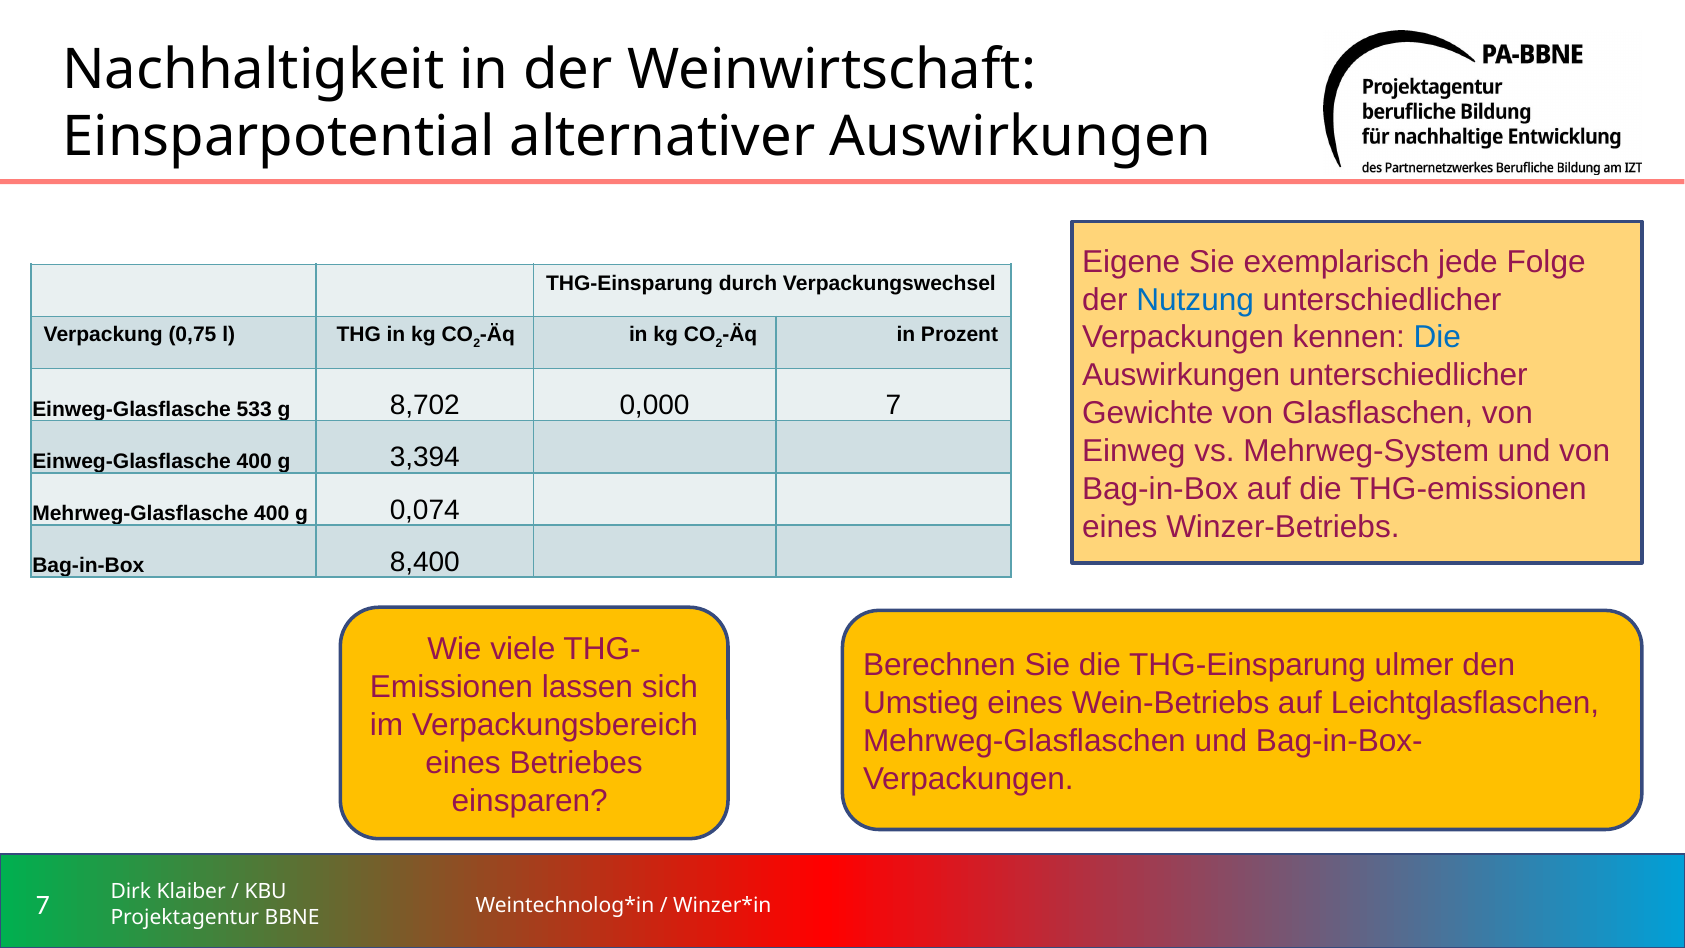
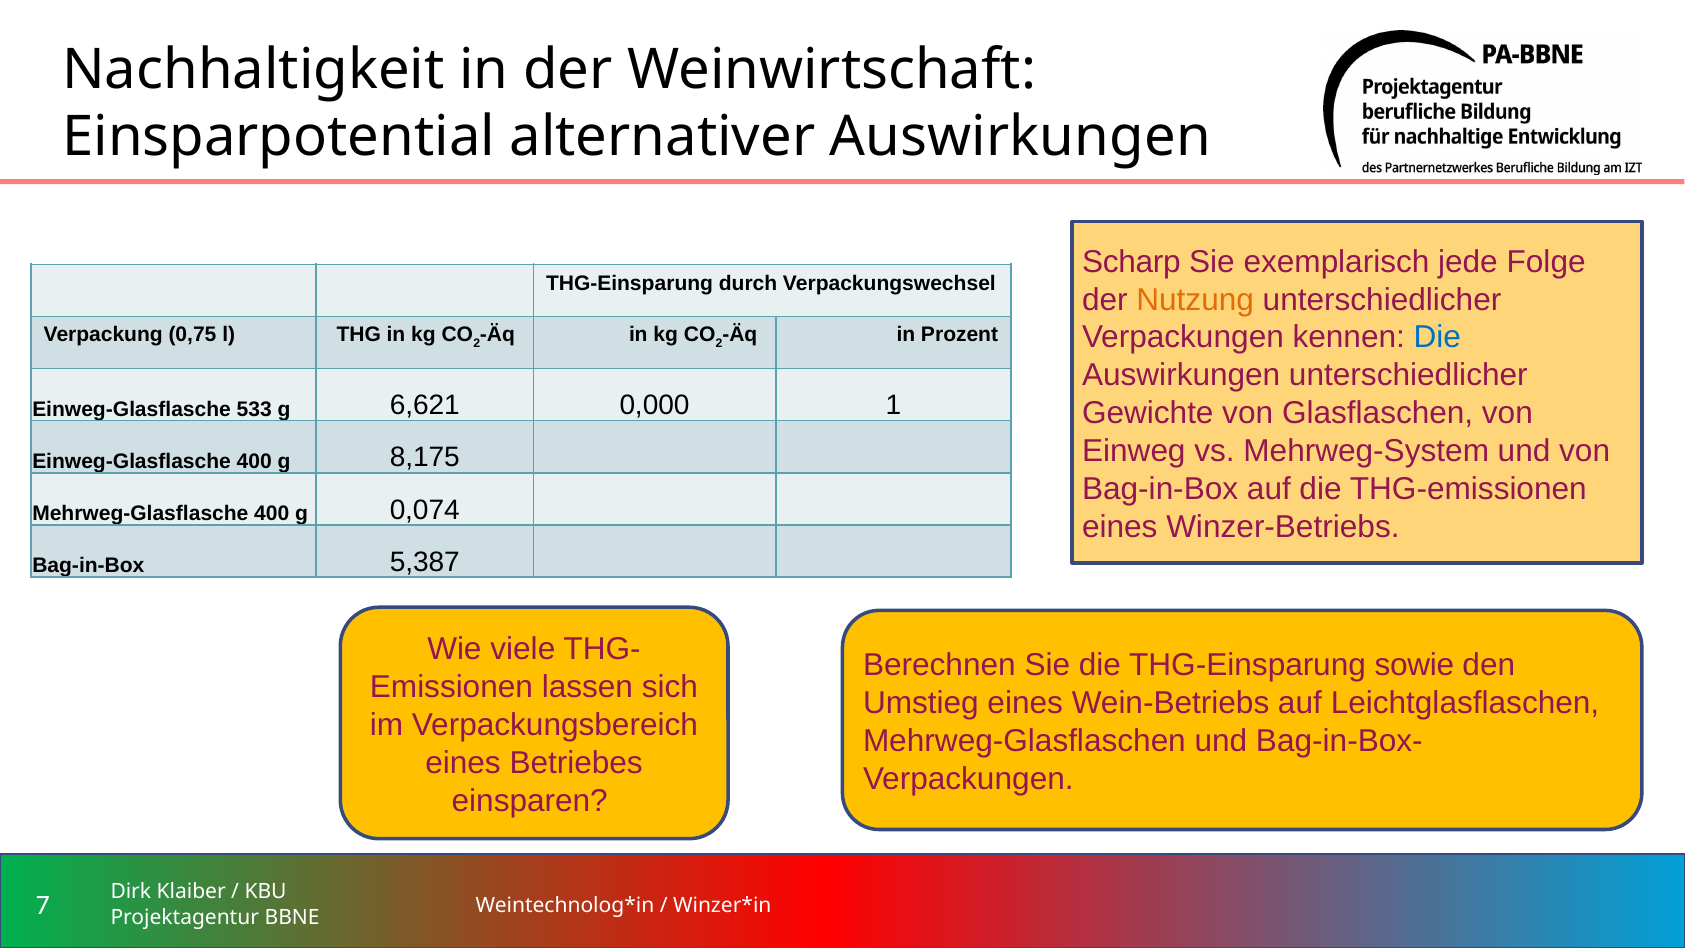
Eigene: Eigene -> Scharp (1131, 262)
Nutzung colour: blue -> orange (1195, 300)
8,702: 8,702 -> 6,621 (425, 405)
0,000 7: 7 -> 1 (893, 405)
3,394: 3,394 -> 8,175 (425, 458)
8,400: 8,400 -> 5,387 (425, 562)
ulmer: ulmer -> sowie (1414, 665)
